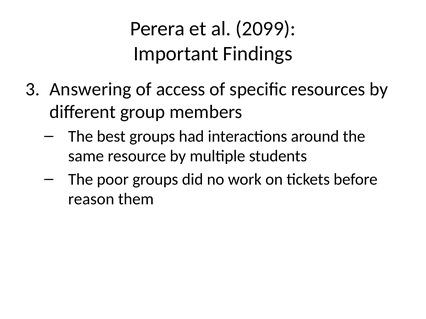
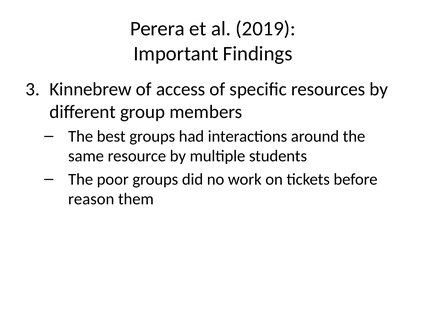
2099: 2099 -> 2019 (266, 29)
Answering: Answering -> Kinnebrew (91, 89)
